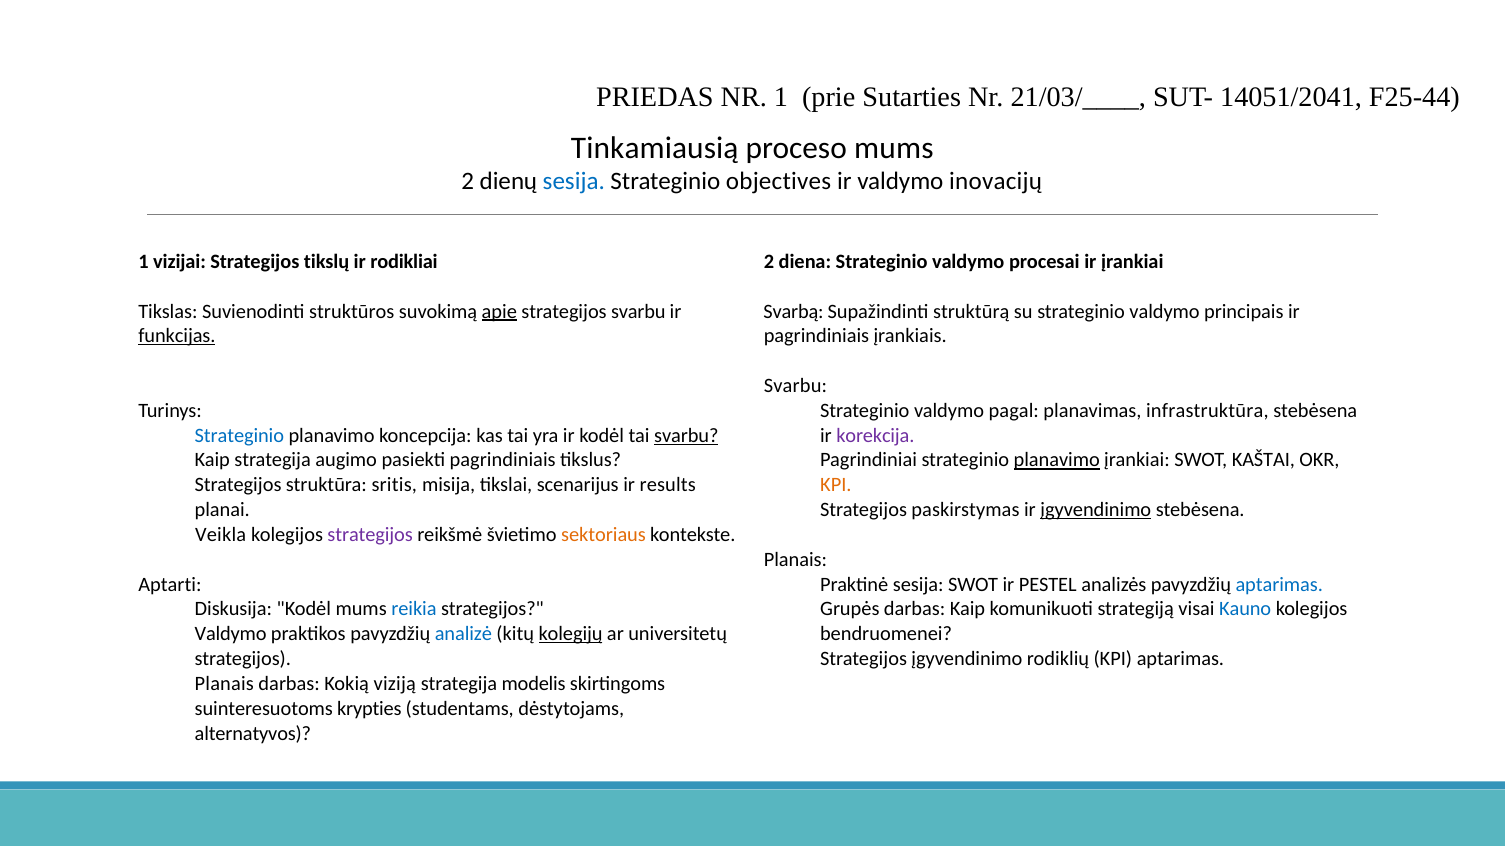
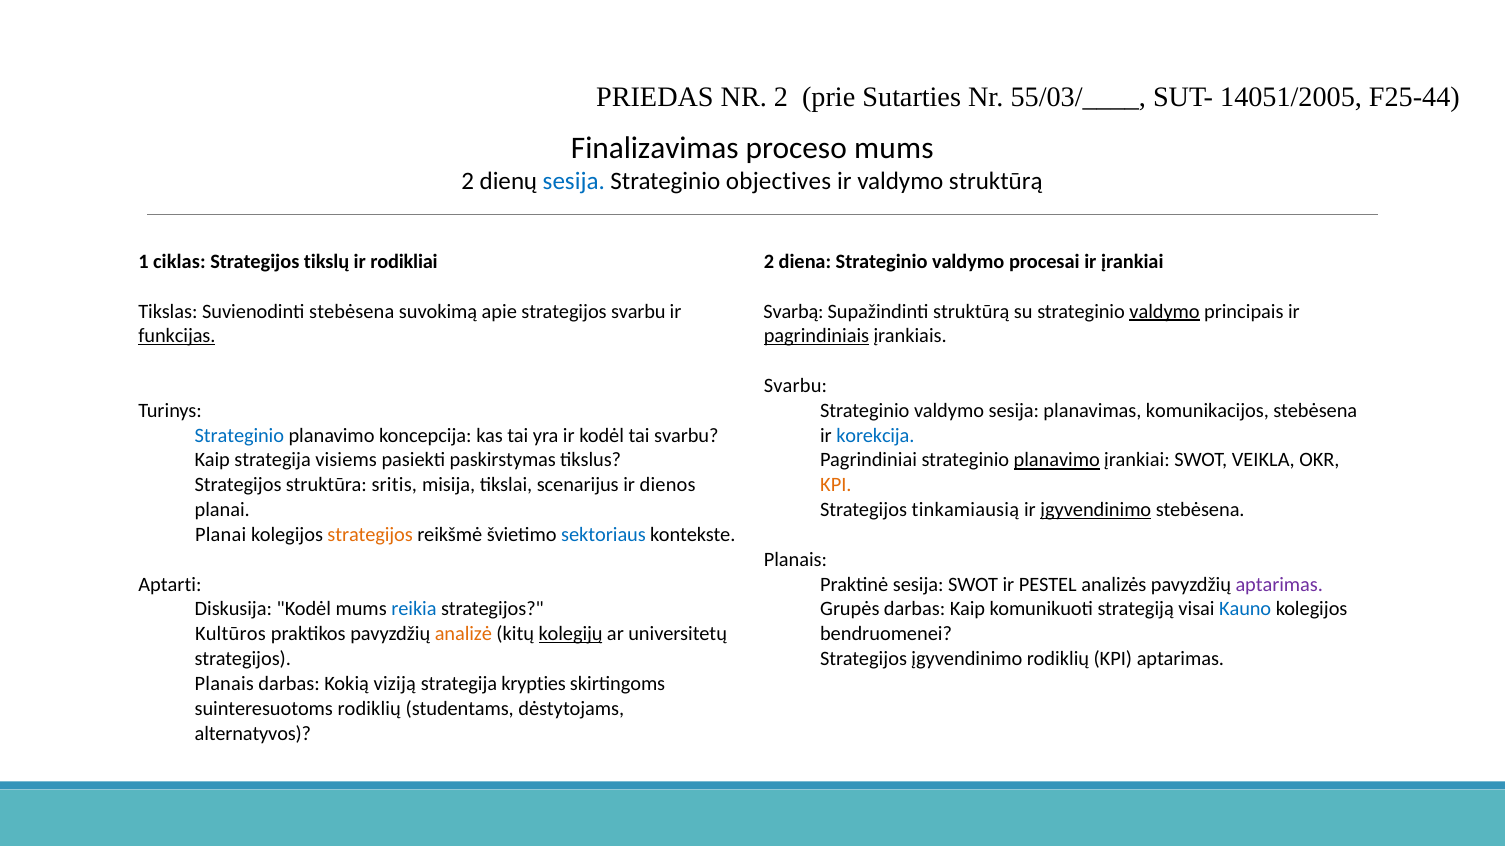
NR 1: 1 -> 2 (781, 97)
21/03/____: 21/03/____ -> 55/03/____ (1078, 97)
14051/2041: 14051/2041 -> 14051/2005 (1291, 97)
Tinkamiausią: Tinkamiausią -> Finalizavimas (655, 148)
valdymo inovacijų: inovacijų -> struktūrą (996, 181)
vizijai: vizijai -> ciklas (179, 262)
Suvienodinti struktūros: struktūros -> stebėsena (352, 311)
apie underline: present -> none (499, 311)
valdymo underline: none -> present (1165, 311)
pagrindiniais underline: none -> present (816, 336)
valdymo pagal: pagal -> sesija (1014, 411)
infrastruktūra: infrastruktūra -> komunikacijos (1207, 411)
svarbu underline: present -> none (686, 436)
korekcija colour: purple -> blue (875, 436)
augimo: augimo -> visiems (346, 461)
pasiekti pagrindiniais: pagrindiniais -> paskirstymas (503, 461)
KAŠTAI: KAŠTAI -> VEIKLA (1263, 461)
results: results -> dienos (668, 485)
paskirstymas: paskirstymas -> tinkamiausią (965, 510)
Veikla: Veikla -> Planai (221, 535)
strategijos colour: purple -> orange (370, 535)
sektoriaus colour: orange -> blue (603, 535)
aptarimas colour: blue -> purple (1279, 585)
Valdymo: Valdymo -> Kultūros (230, 634)
analizė colour: blue -> orange (463, 634)
modelis: modelis -> krypties (534, 684)
suinteresuotoms krypties: krypties -> rodiklių (369, 709)
